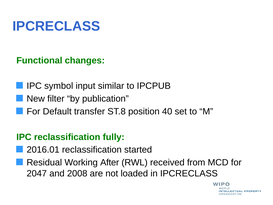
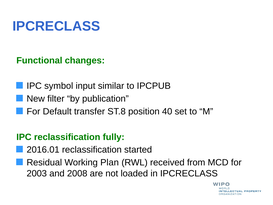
After: After -> Plan (110, 162)
2047: 2047 -> 2003 (37, 173)
